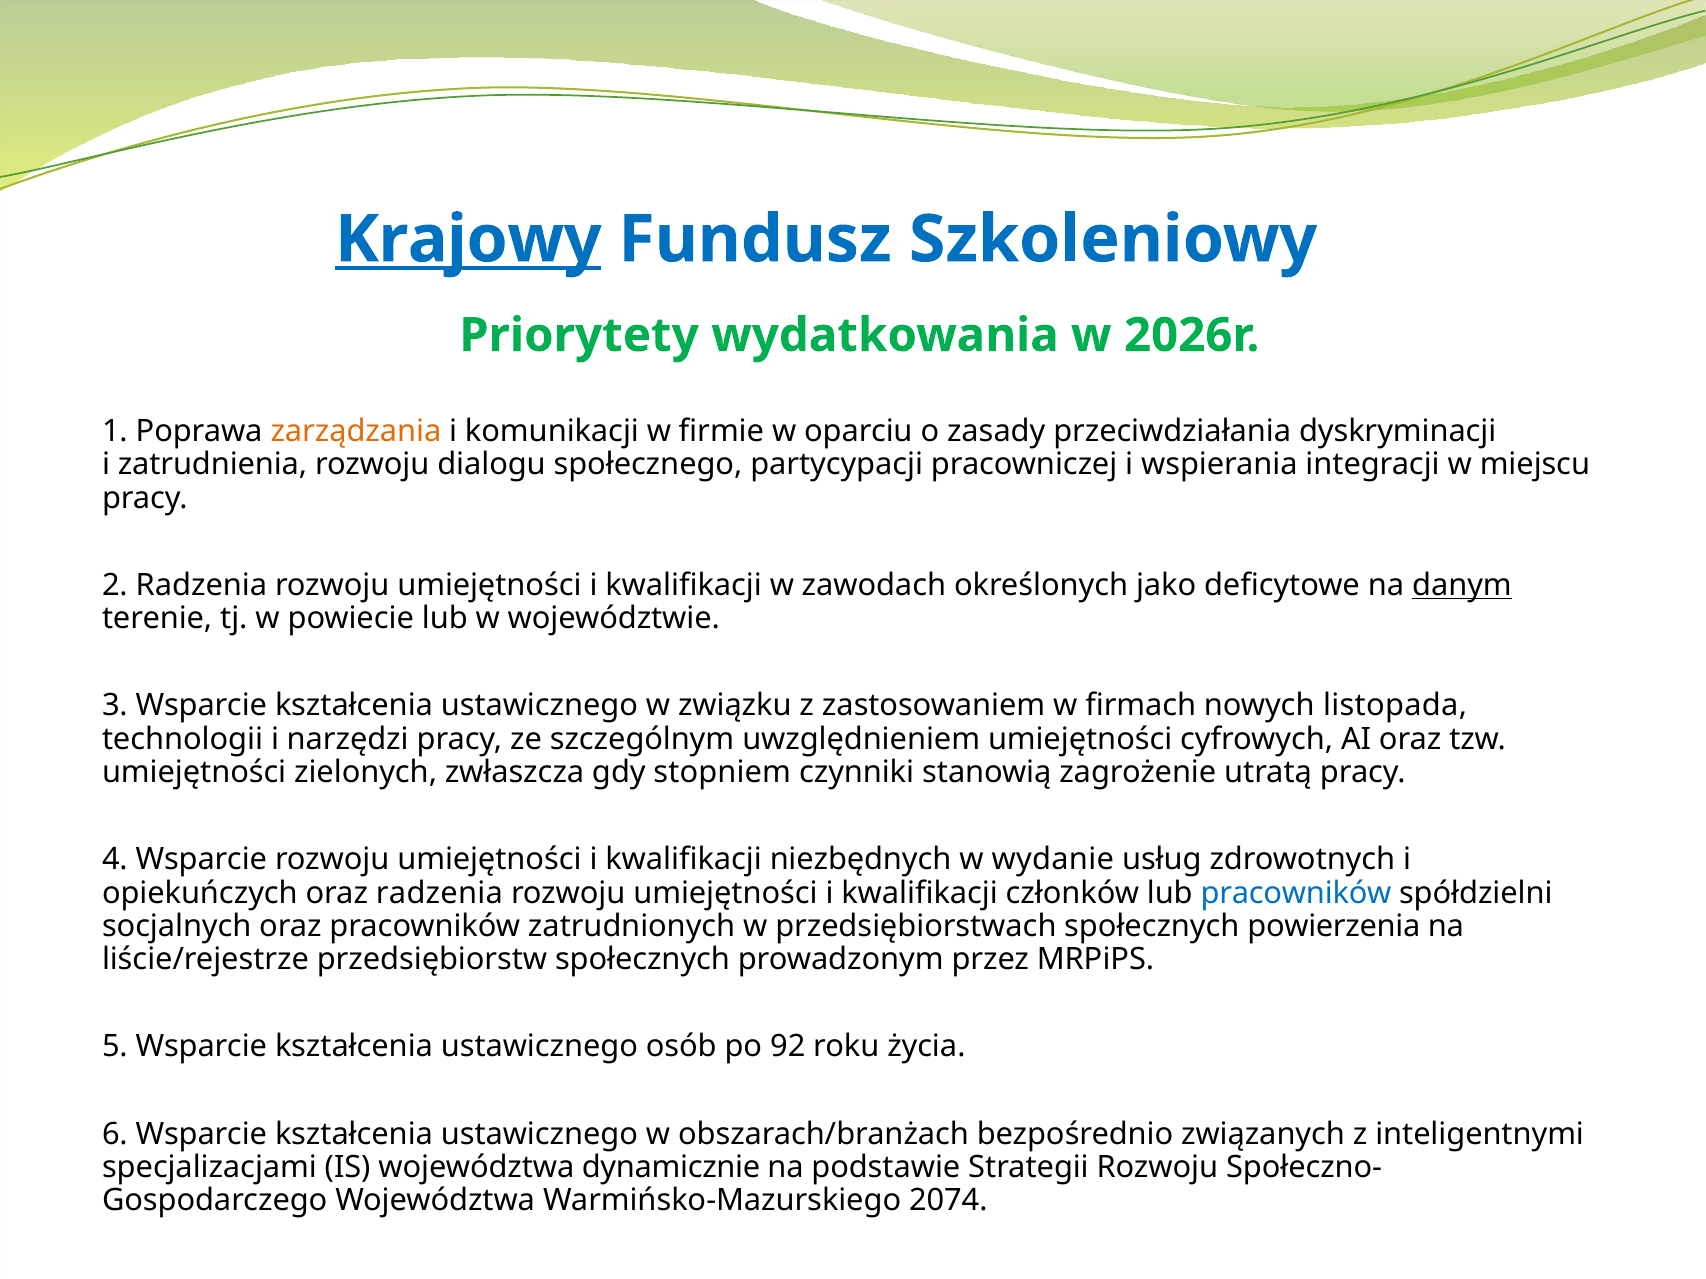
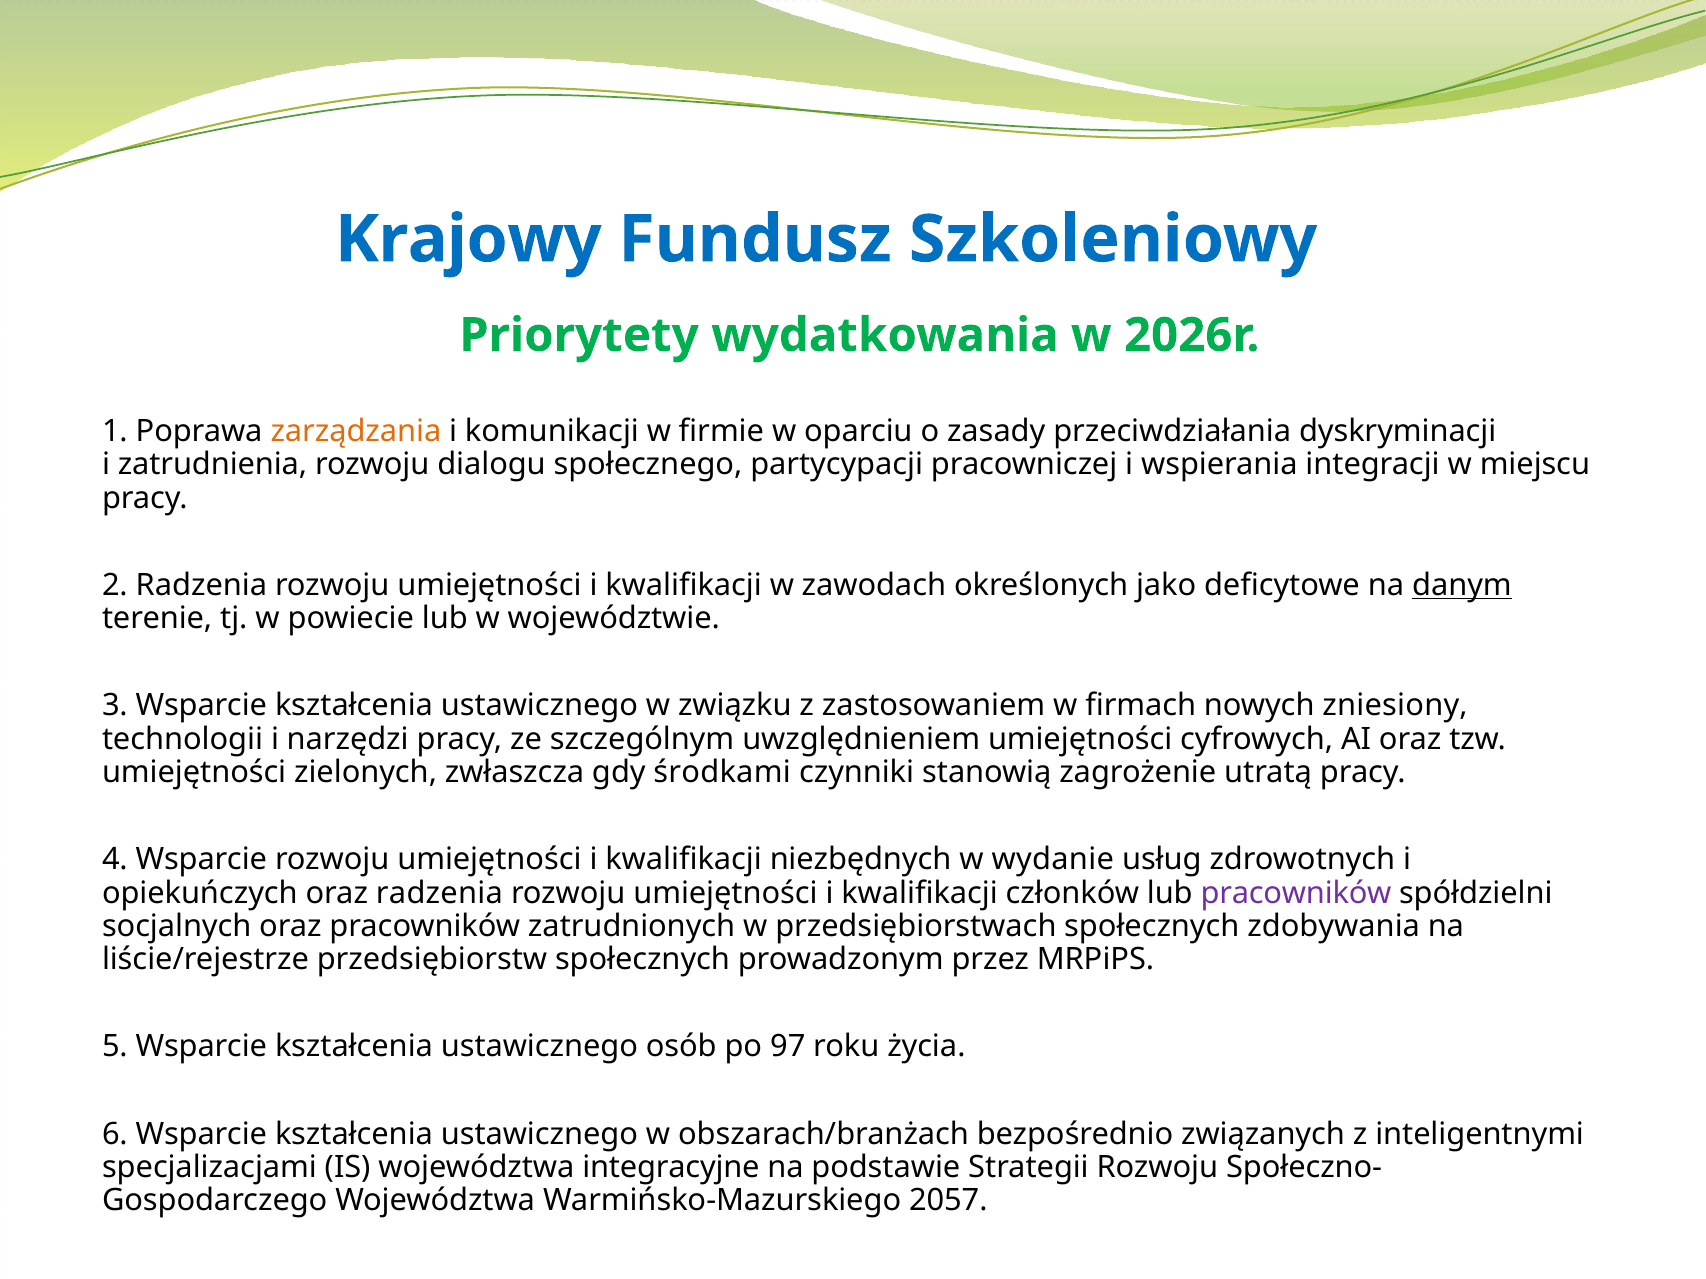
Krajowy underline: present -> none (468, 240)
listopada: listopada -> zniesiony (1395, 706)
stopniem: stopniem -> środkami (722, 773)
pracowników colour: blue -> purple (1296, 893)
powierzenia: powierzenia -> zdobywania (1334, 927)
92: 92 -> 97 (788, 1047)
dynamicznie: dynamicznie -> integracyjne (671, 1168)
2074: 2074 -> 2057 (948, 1201)
